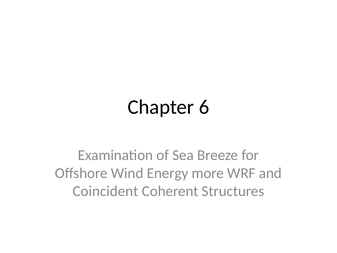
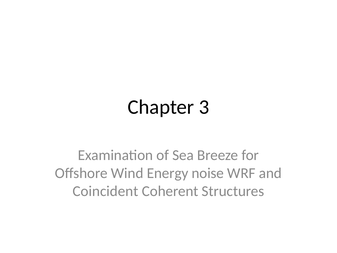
6: 6 -> 3 (204, 107)
more: more -> noise (208, 173)
